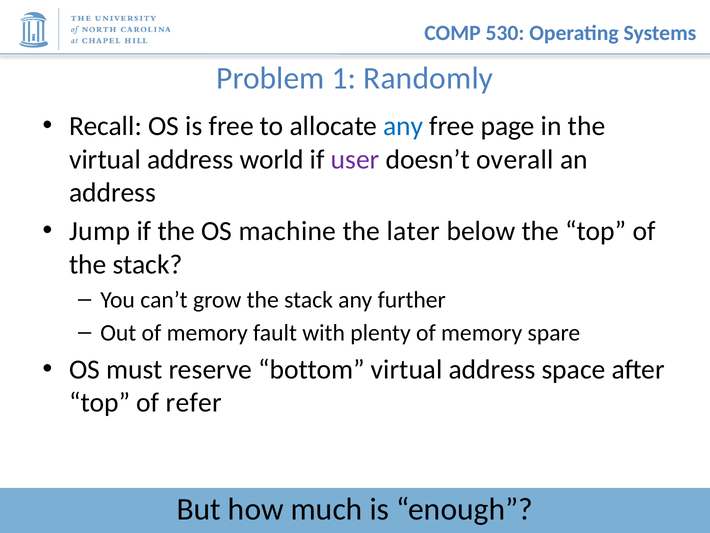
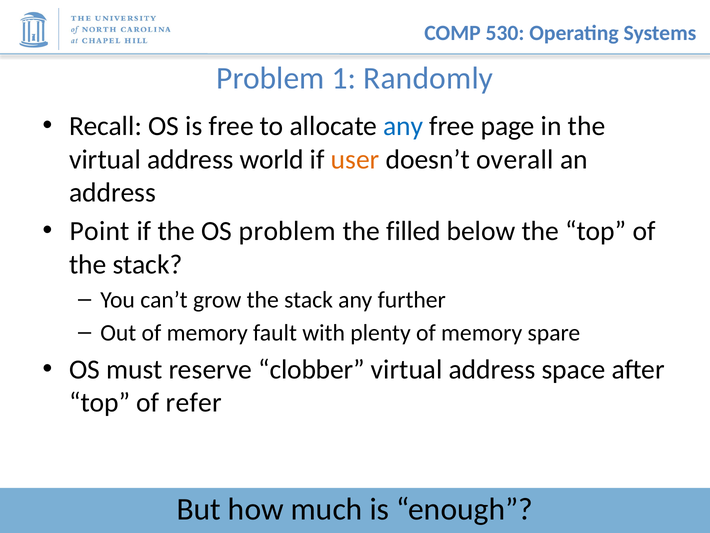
user colour: purple -> orange (355, 159)
Jump: Jump -> Point (100, 231)
OS machine: machine -> problem (287, 231)
later: later -> filled (414, 231)
bottom: bottom -> clobber (312, 369)
